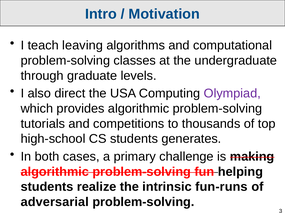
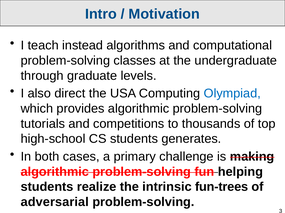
leaving: leaving -> instead (83, 46)
Olympiad colour: purple -> blue (232, 94)
fun-runs: fun-runs -> fun-trees (222, 187)
